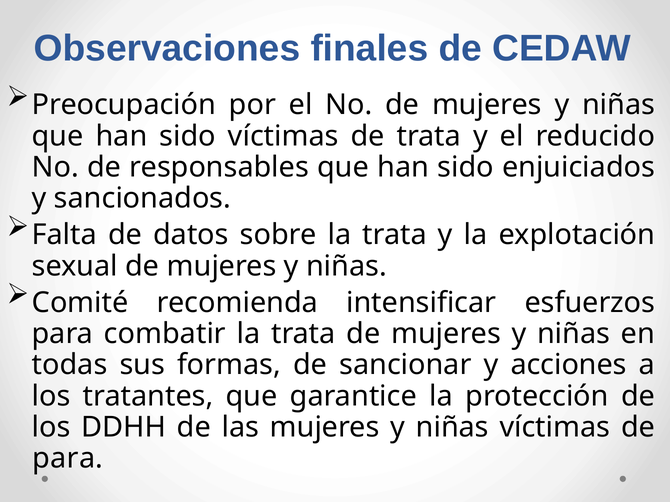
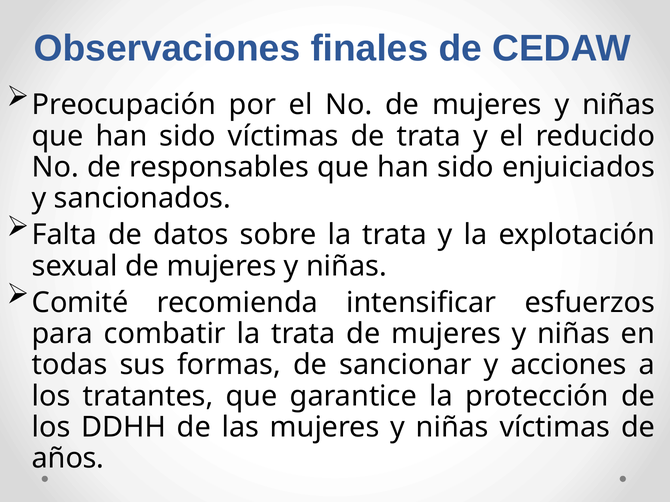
para: para -> años (68, 459)
